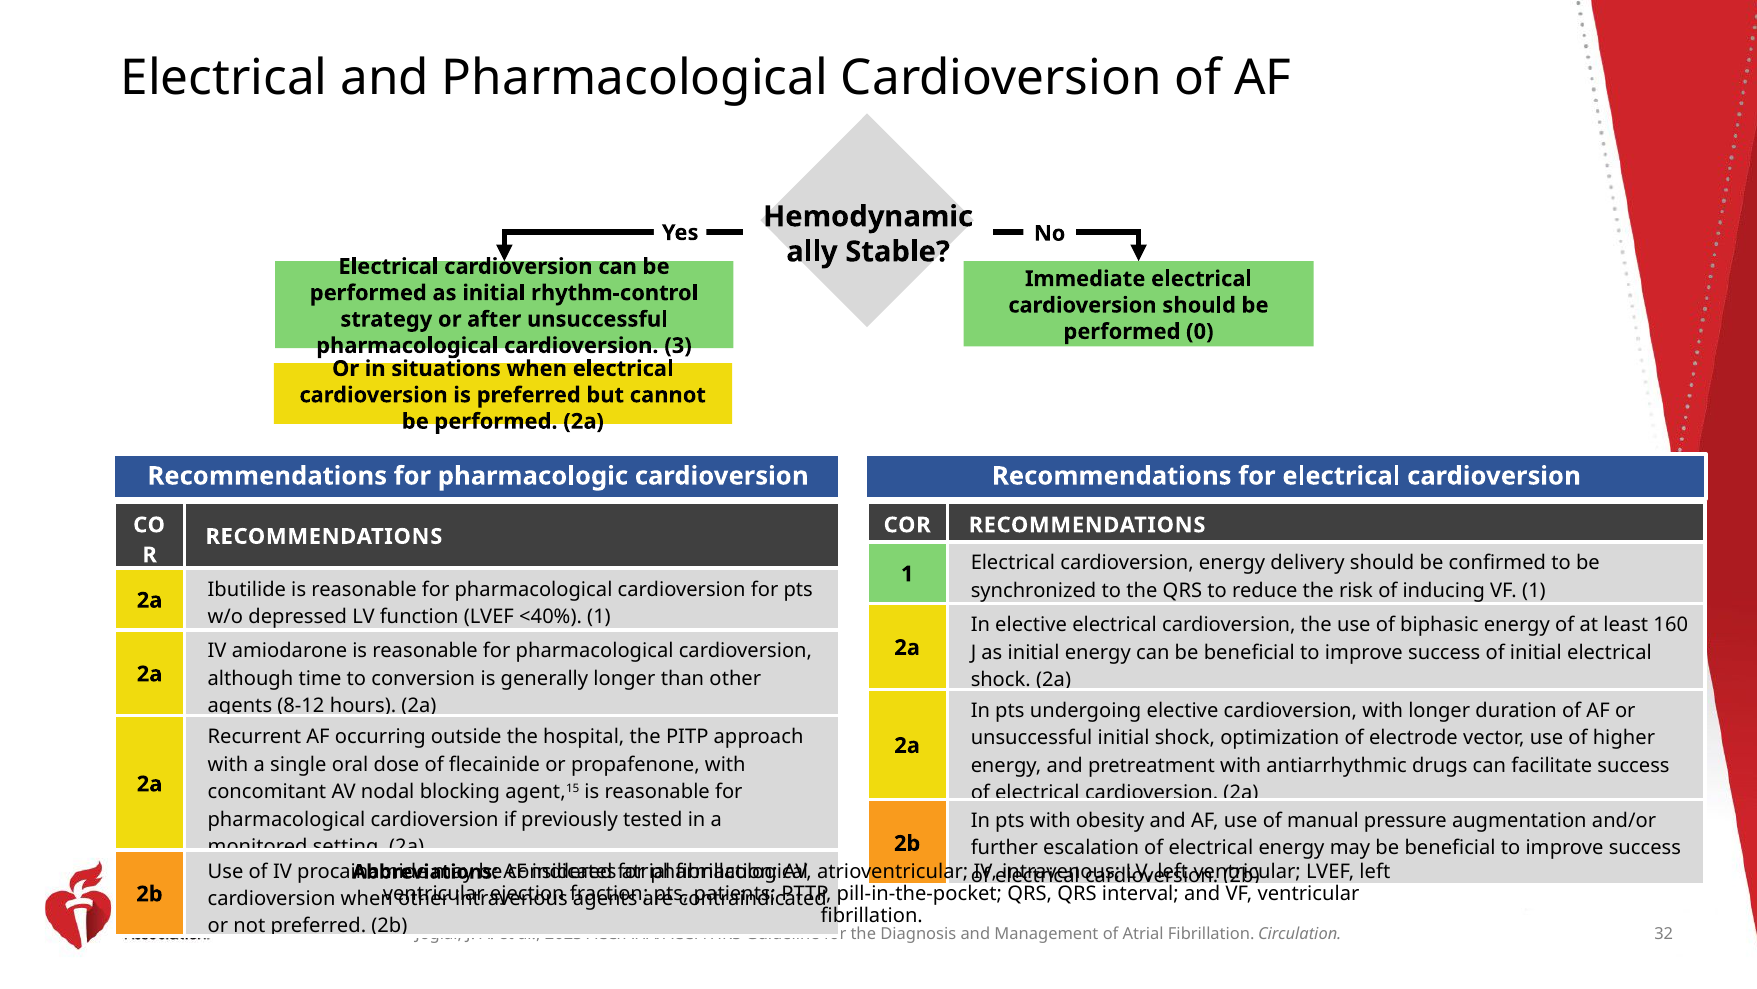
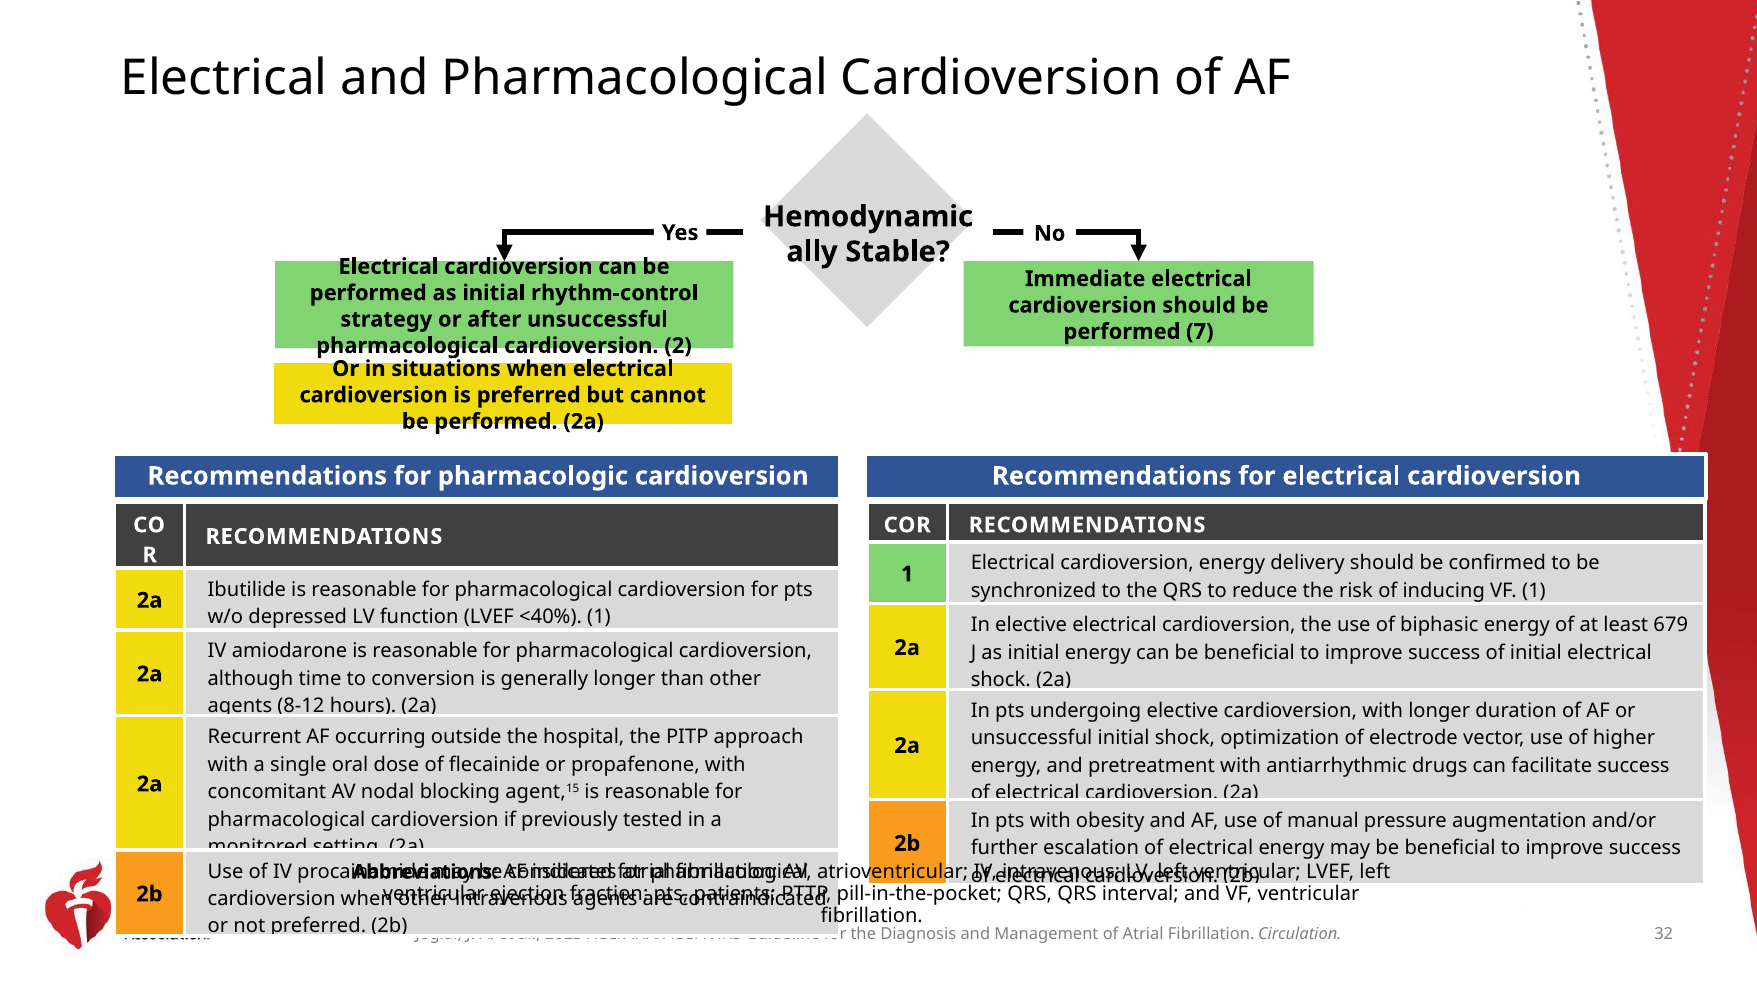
0: 0 -> 7 (1200, 331)
3: 3 -> 2 (678, 345)
160: 160 -> 679 (1671, 625)
